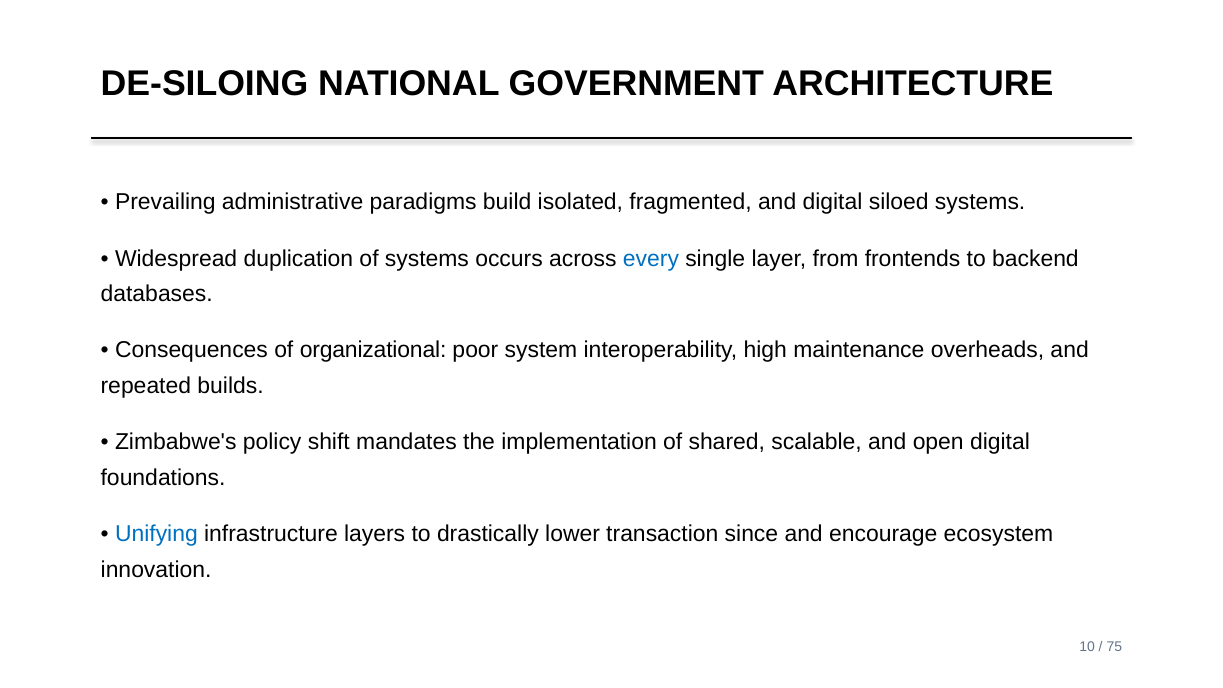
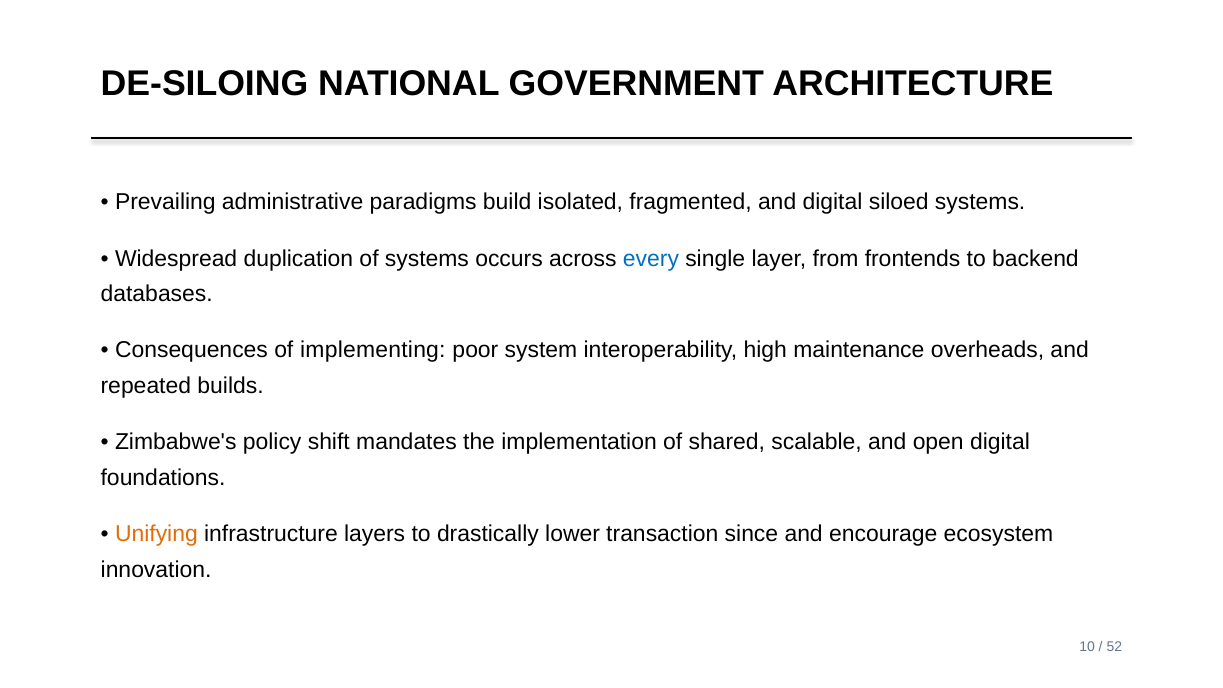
organizational: organizational -> implementing (373, 350)
Unifying colour: blue -> orange (156, 534)
75: 75 -> 52 (1114, 647)
